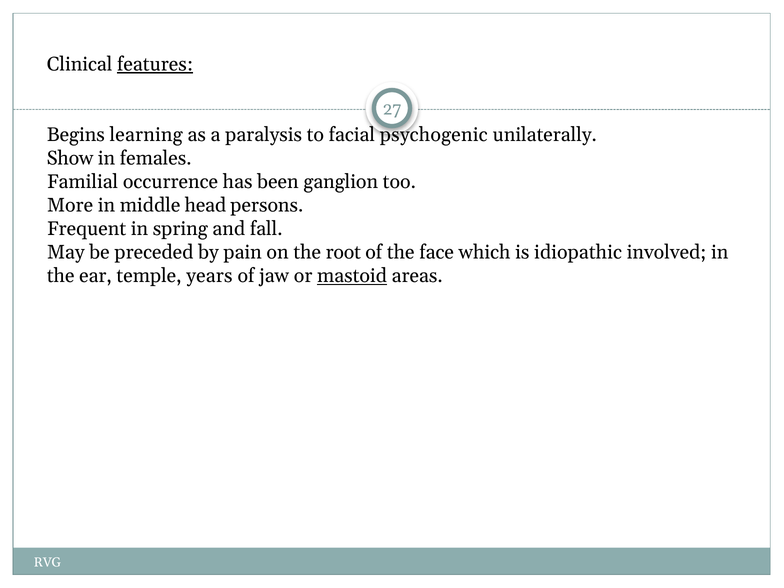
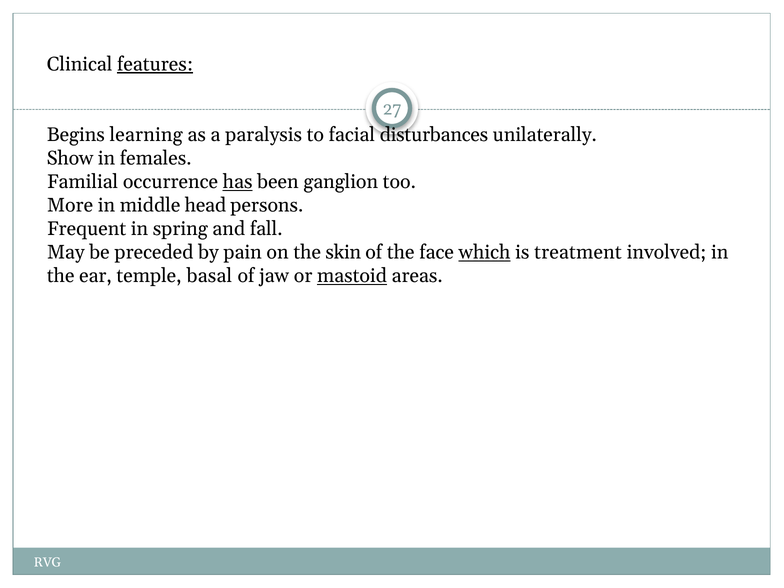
psychogenic: psychogenic -> disturbances (434, 135)
has underline: none -> present (238, 182)
root: root -> skin (343, 252)
which underline: none -> present (485, 252)
idiopathic: idiopathic -> treatment (578, 252)
years: years -> basal (209, 276)
